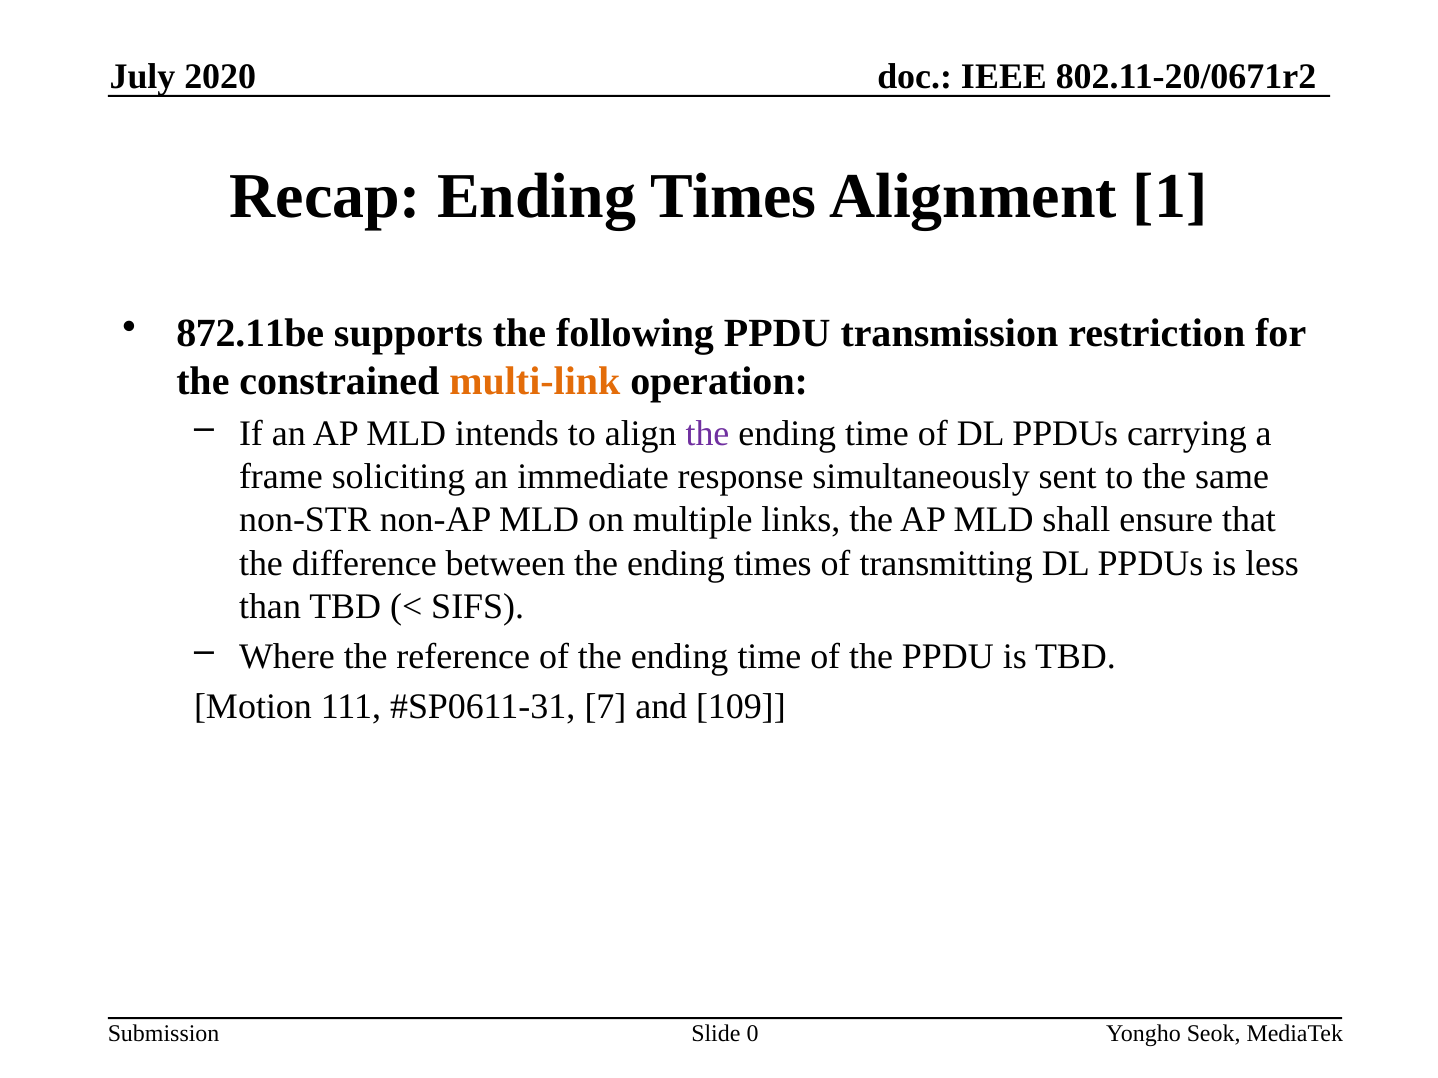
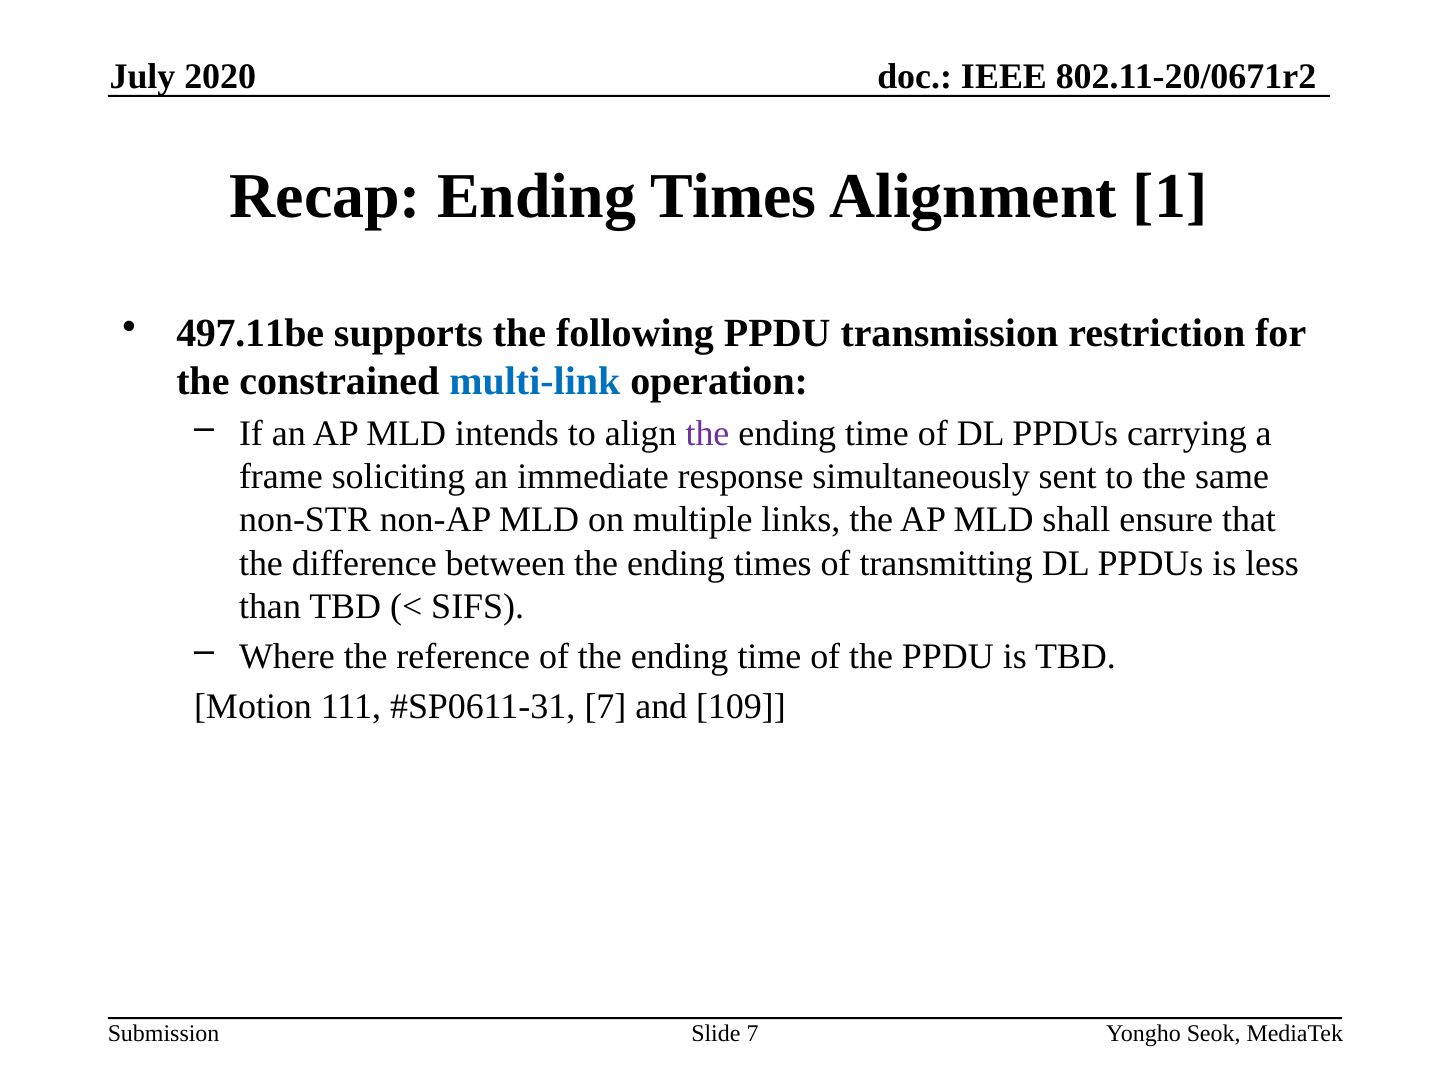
872.11be: 872.11be -> 497.11be (250, 334)
multi-link colour: orange -> blue (535, 382)
Slide 0: 0 -> 7 (753, 1034)
